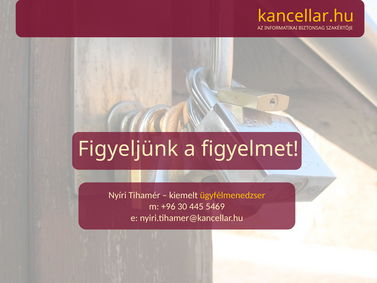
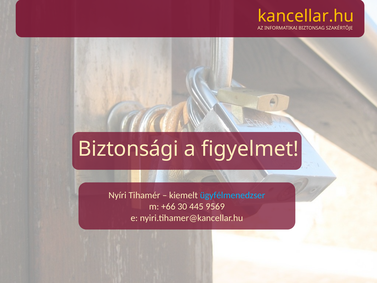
Figyeljünk: Figyeljünk -> Biztonsági (128, 149)
ügyfélmenedzser colour: yellow -> light blue (233, 195)
+96: +96 -> +66 (168, 206)
5469: 5469 -> 9569 (215, 206)
